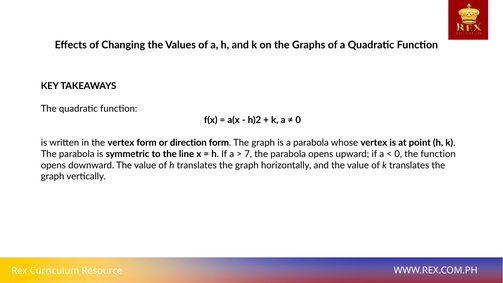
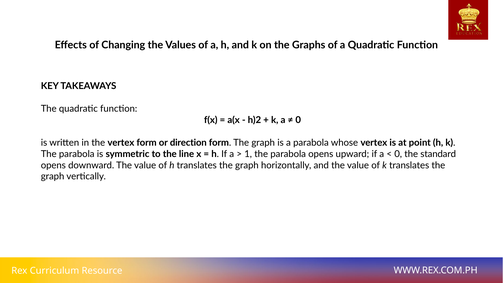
7: 7 -> 1 (248, 154)
the function: function -> standard (438, 154)
